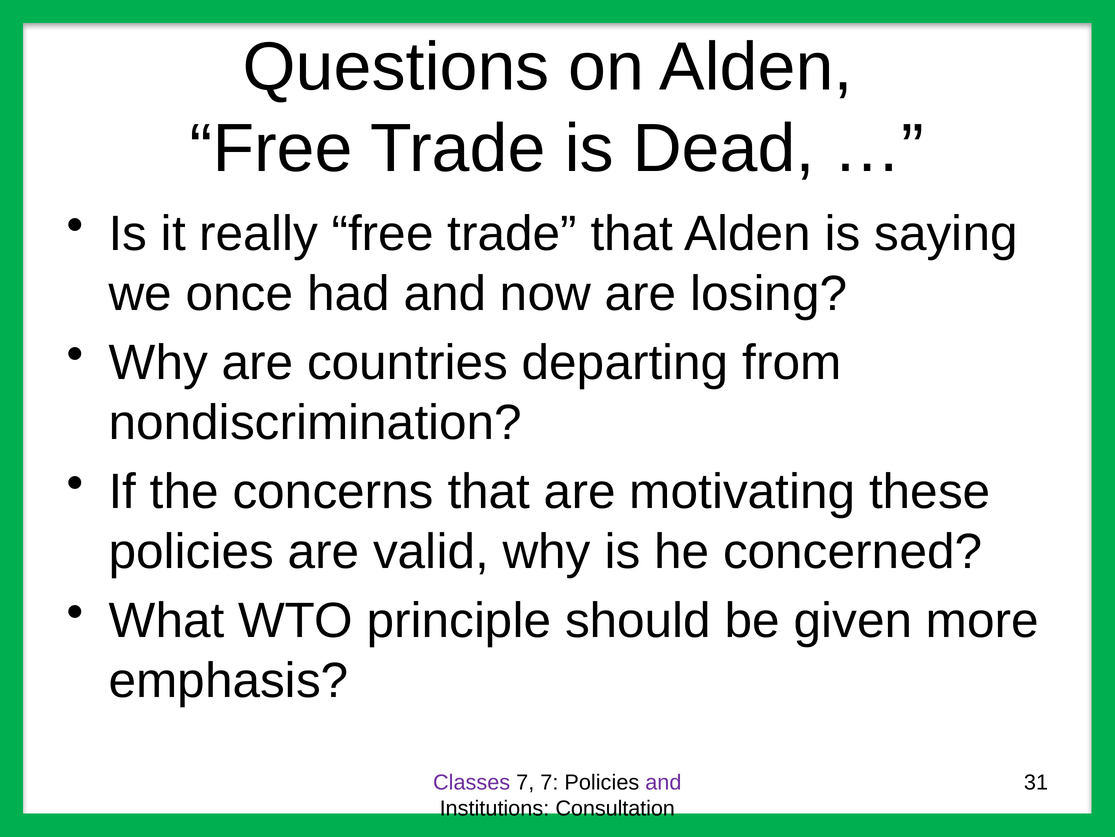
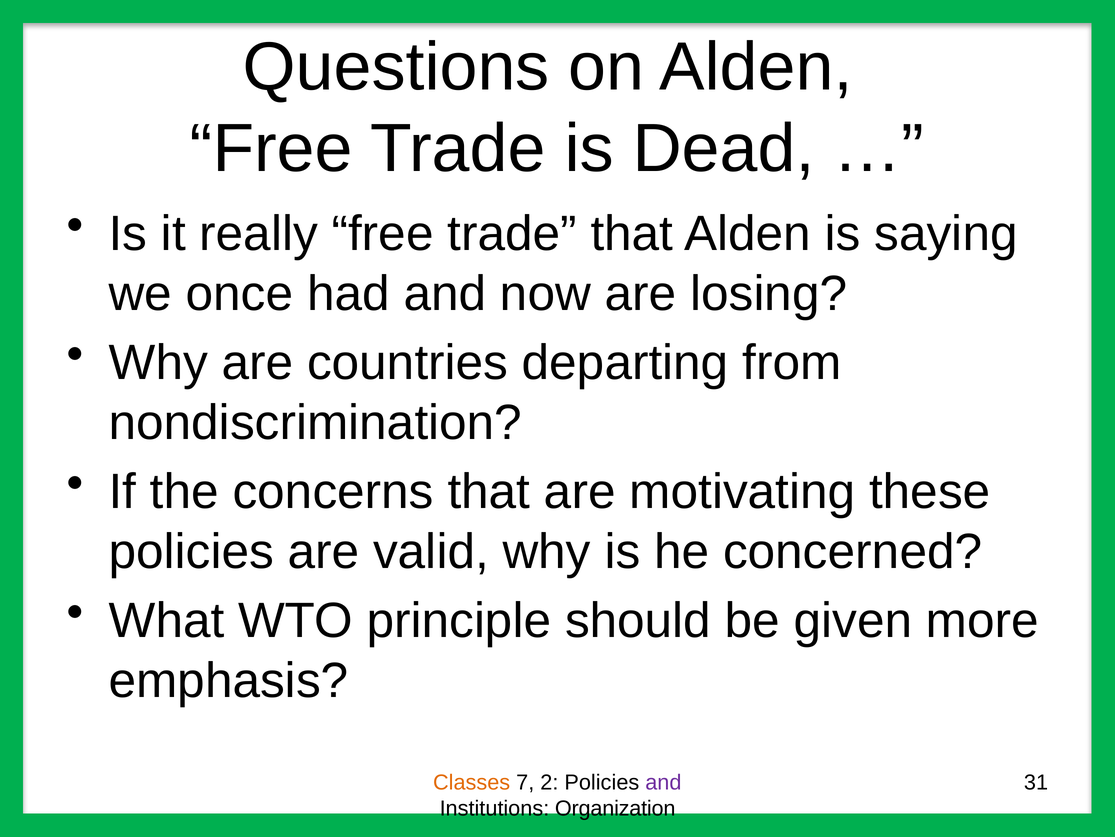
Classes colour: purple -> orange (472, 782)
7 7: 7 -> 2 (549, 782)
Consultation: Consultation -> Organization (615, 808)
